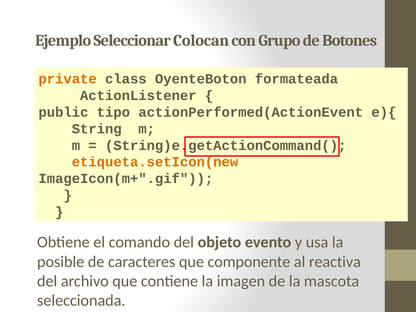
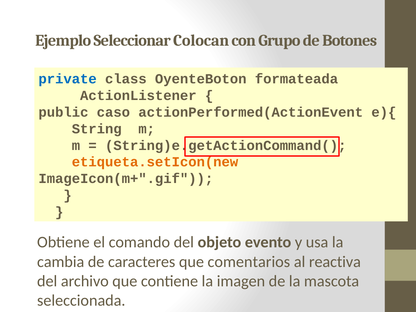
private colour: orange -> blue (68, 79)
tipo: tipo -> caso (113, 112)
posible: posible -> cambia (61, 262)
componente: componente -> comentarios (249, 262)
